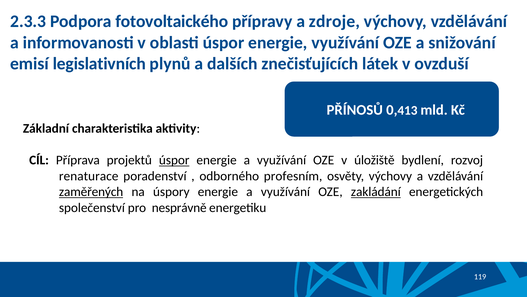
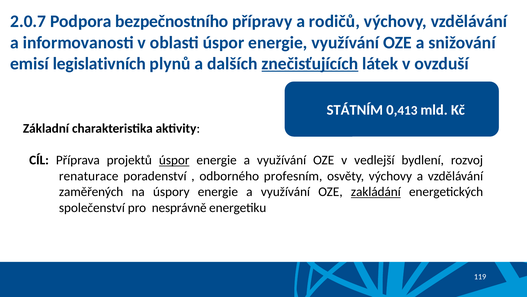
2.3.3: 2.3.3 -> 2.0.7 (28, 21)
fotovoltaického: fotovoltaického -> bezpečnostního (172, 21)
zdroje: zdroje -> rodičů (334, 21)
znečisťujících underline: none -> present (310, 64)
PŘÍNOSŮ: PŘÍNOSŮ -> STÁTNÍM (355, 110)
úložiště: úložiště -> vedlejší (374, 160)
zaměřených underline: present -> none (91, 192)
